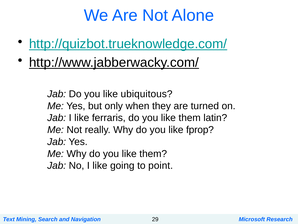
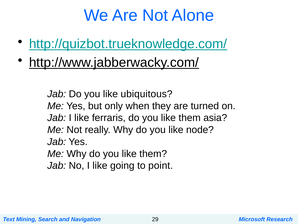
latin: latin -> asia (215, 118)
fprop: fprop -> node (200, 130)
